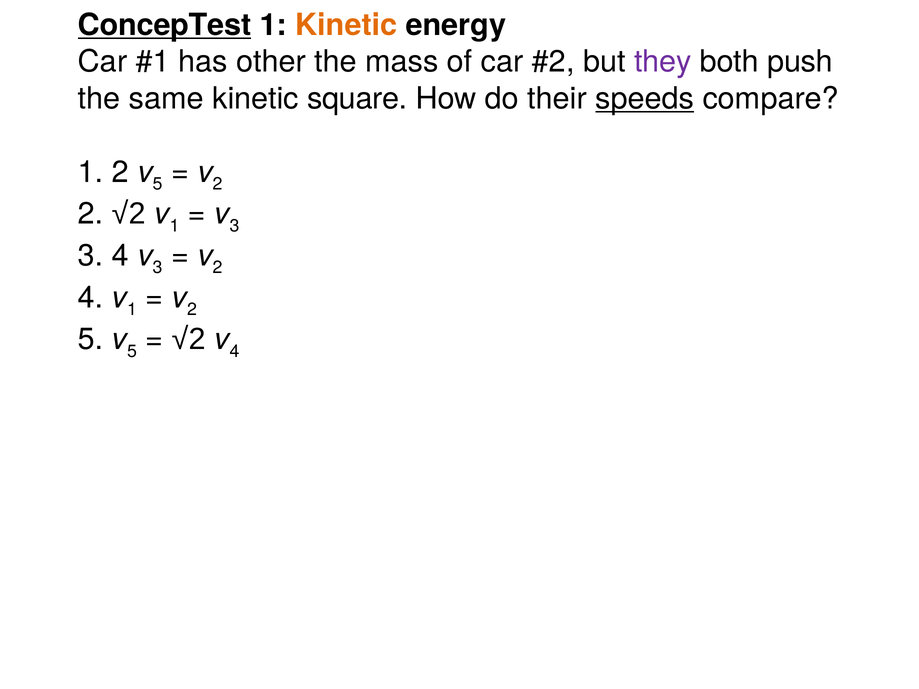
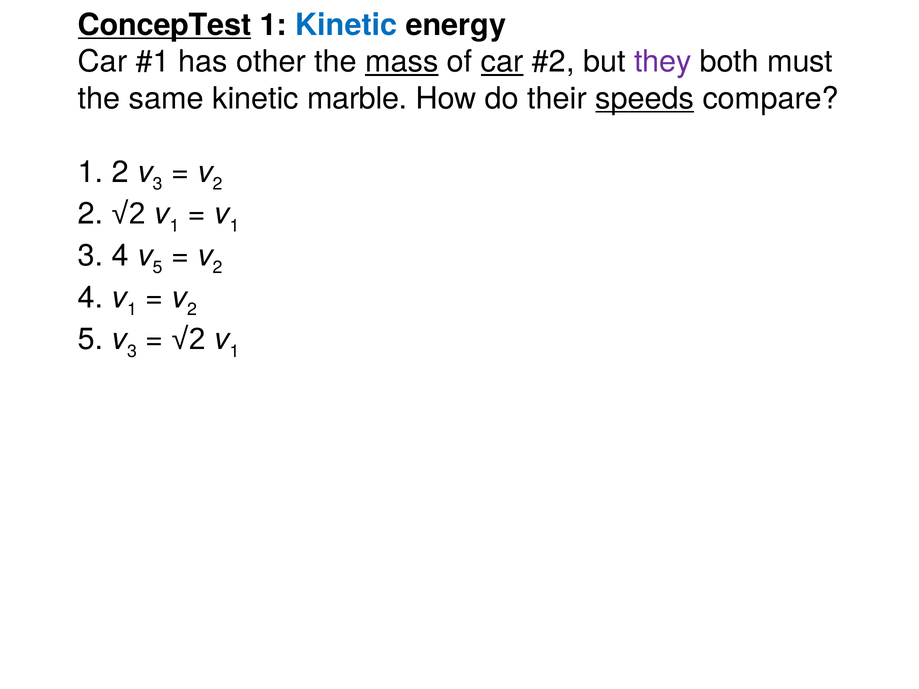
Kinetic colour: orange -> blue (346, 25)
mass underline: none -> present (402, 62)
car underline: none -> present (502, 62)
push: push -> must (800, 62)
square: square -> marble (357, 99)
5: 5 -> 3 (158, 184)
3: 3 -> 1 (234, 226)
3: 3 -> 5 (158, 268)
5: 5 -> 3 (132, 351)
4: 4 -> 1 (234, 351)
